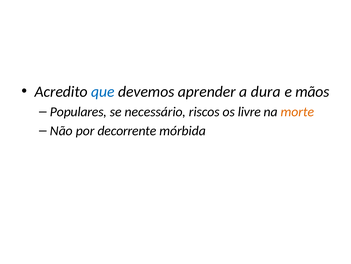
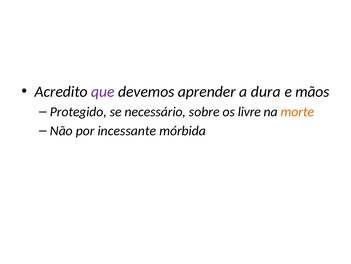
que colour: blue -> purple (103, 91)
Populares: Populares -> Protegido (78, 111)
riscos: riscos -> sobre (204, 111)
decorrente: decorrente -> incessante (127, 131)
